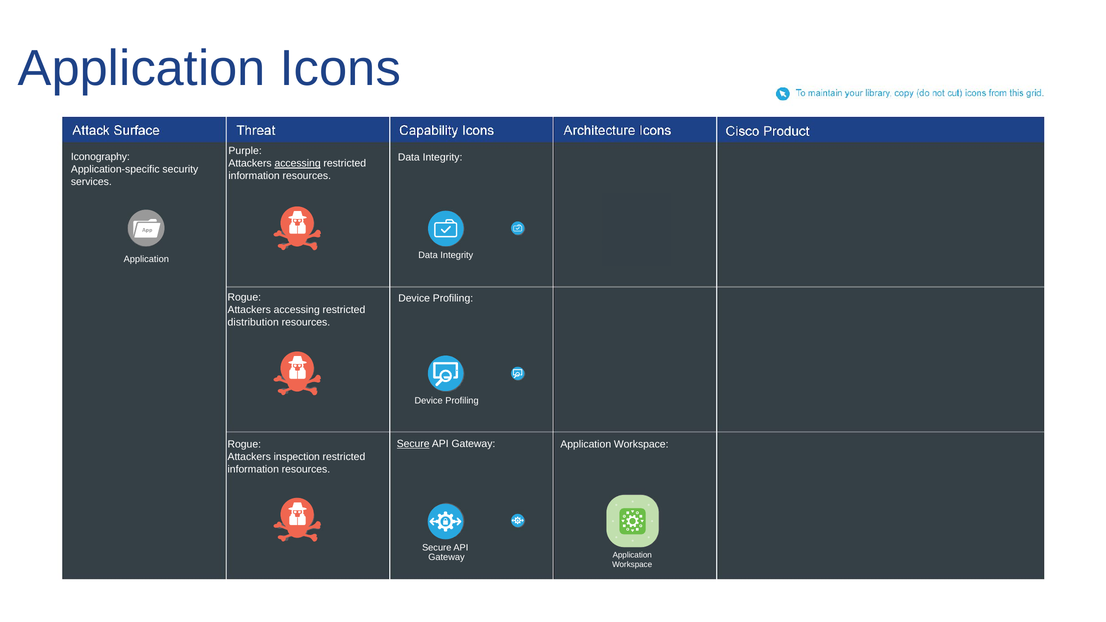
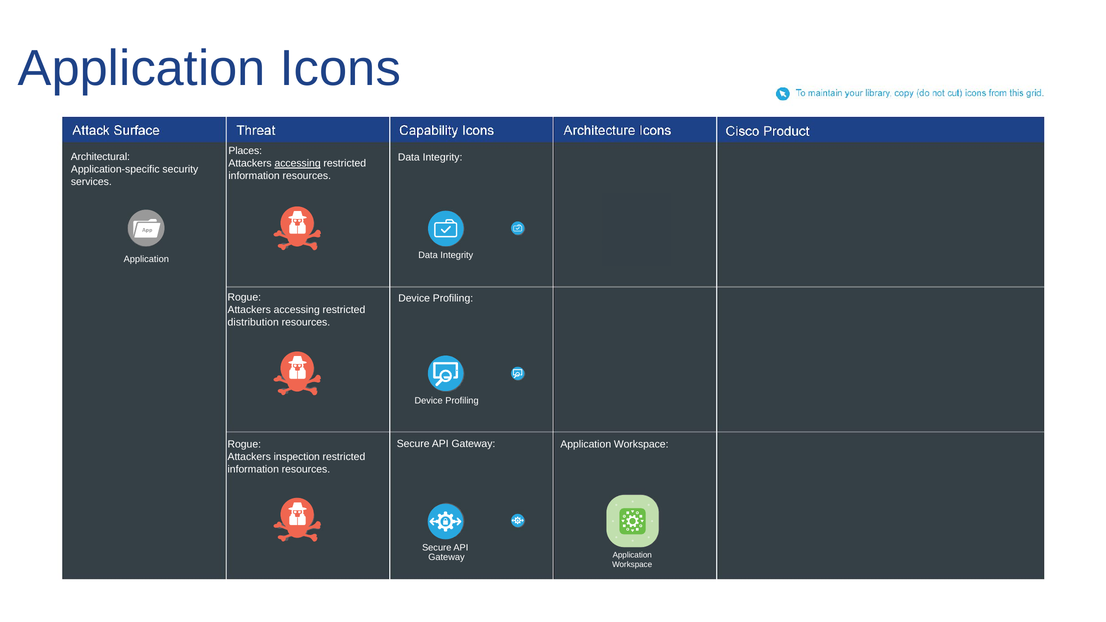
Purple: Purple -> Places (245, 151)
Iconography: Iconography -> Architectural (100, 157)
Secure underline: present -> none (413, 444)
